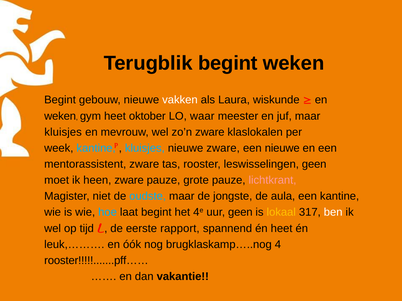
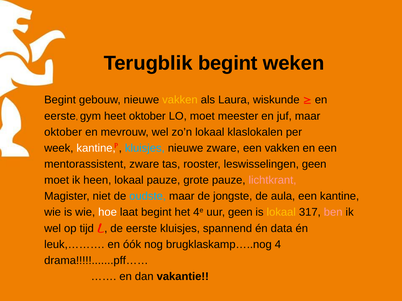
vakken colour: white -> yellow (180, 100)
weken: weken -> eerste (60, 116)
LO waar: waar -> moet (202, 116)
kluisjes: kluisjes -> oktober (63, 132)
zo’n zware: zware -> lokaal (210, 132)
kantine colour: light blue -> white (96, 148)
een nieuwe: nieuwe -> vakken (282, 148)
heen zware: zware -> lokaal (129, 181)
hoe colour: light blue -> white (108, 213)
ben colour: white -> pink (333, 213)
eerste rapport: rapport -> kluisjes (180, 229)
én heet: heet -> data (282, 229)
rooster!!!!!.......pff……: rooster!!!!!.......pff…… -> drama!!!!!.......pff…… (96, 261)
